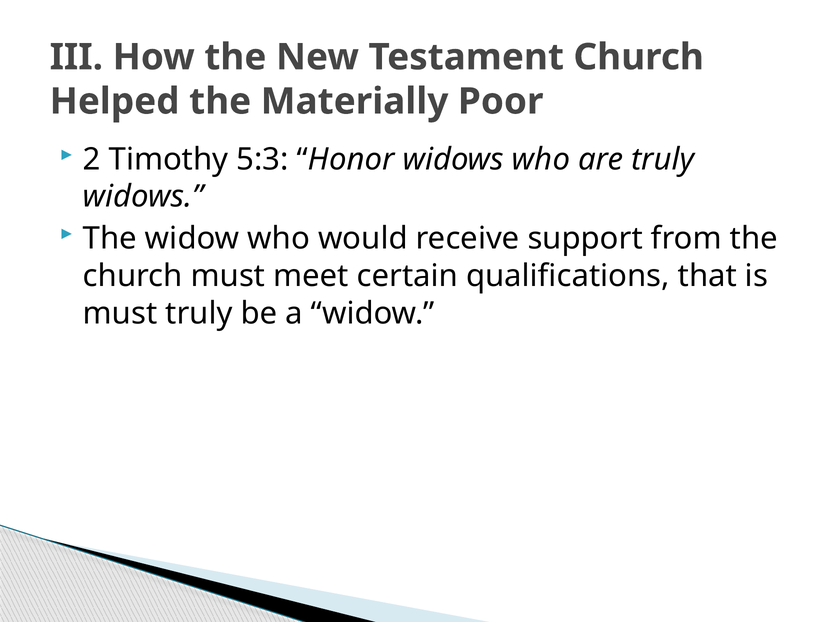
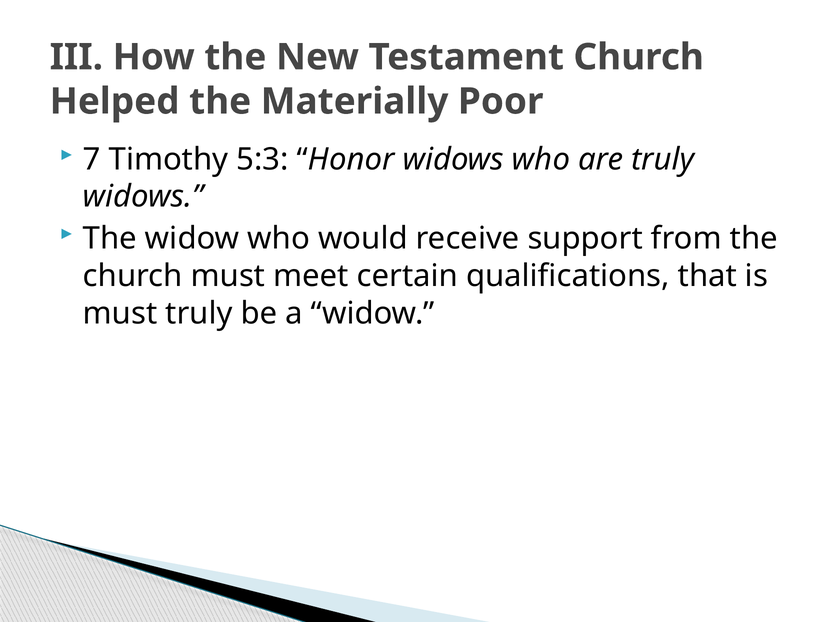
2: 2 -> 7 (92, 159)
